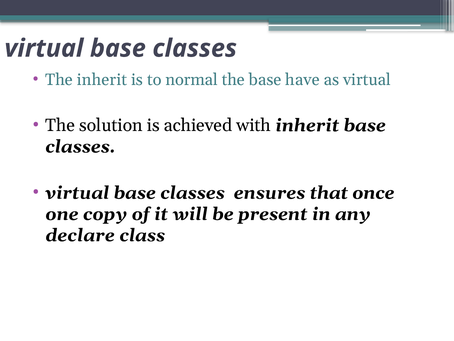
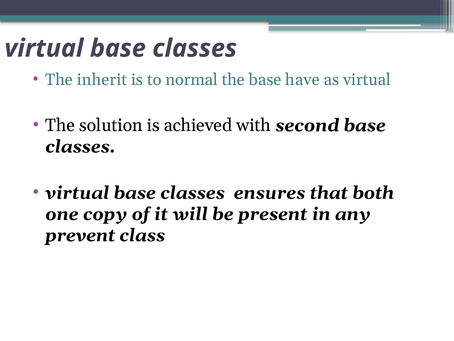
with inherit: inherit -> second (307, 125)
once: once -> both (373, 193)
declare: declare -> prevent (80, 235)
